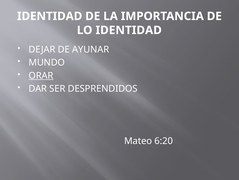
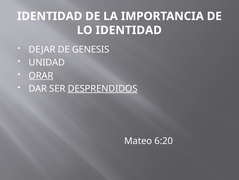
AYUNAR: AYUNAR -> GENESIS (91, 49)
MUNDO: MUNDO -> UNIDAD (47, 62)
DESPRENDIDOS underline: none -> present (103, 88)
